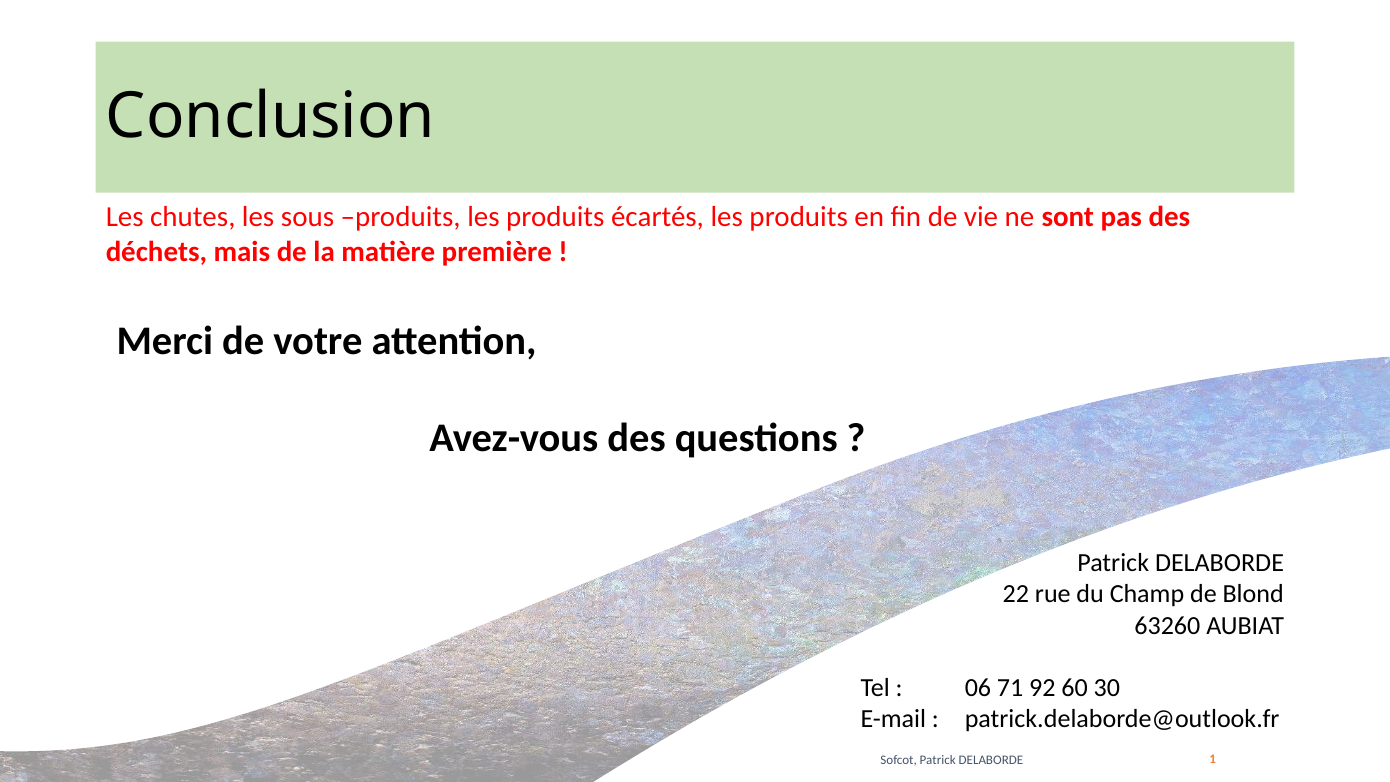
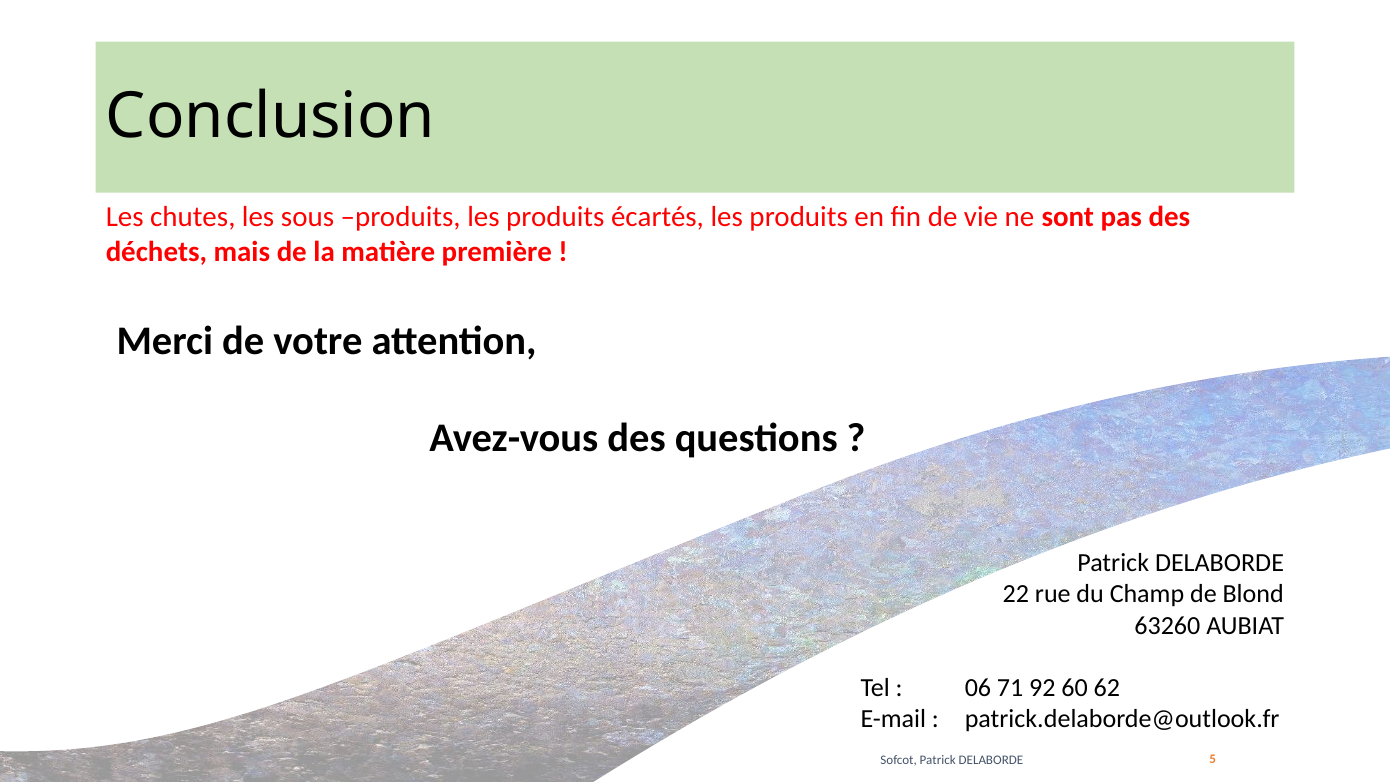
30: 30 -> 62 (1107, 688)
1: 1 -> 5 (1213, 759)
